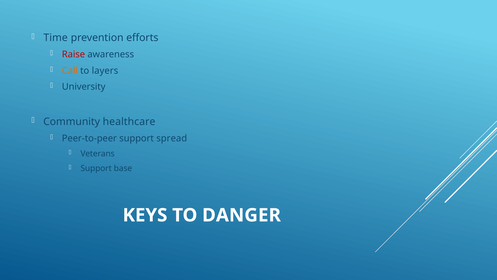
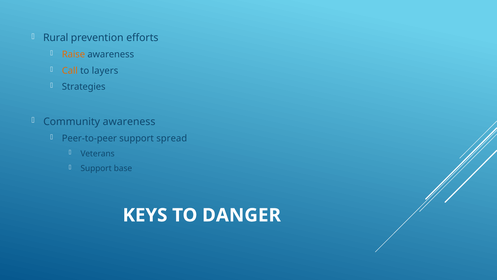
Time: Time -> Rural (56, 38)
Raise colour: red -> orange (73, 54)
University: University -> Strategies (84, 87)
Community healthcare: healthcare -> awareness (129, 121)
